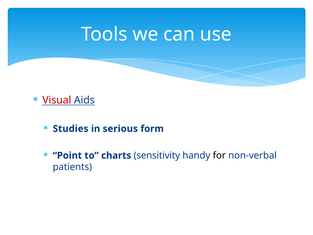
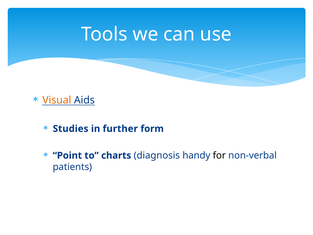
Visual colour: red -> orange (57, 100)
serious: serious -> further (120, 129)
sensitivity: sensitivity -> diagnosis (157, 155)
